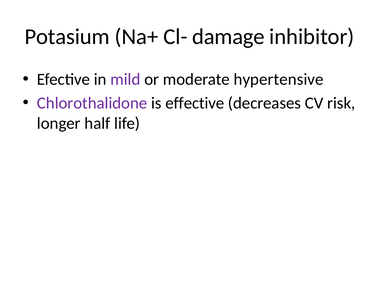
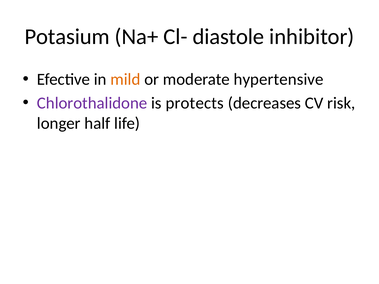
damage: damage -> diastole (228, 37)
mild colour: purple -> orange (125, 80)
effective: effective -> protects (195, 103)
